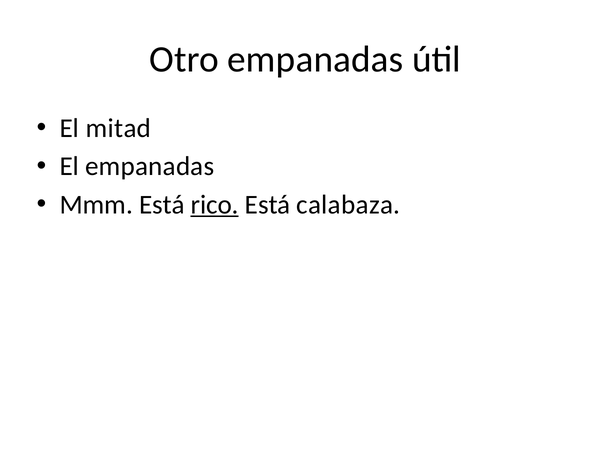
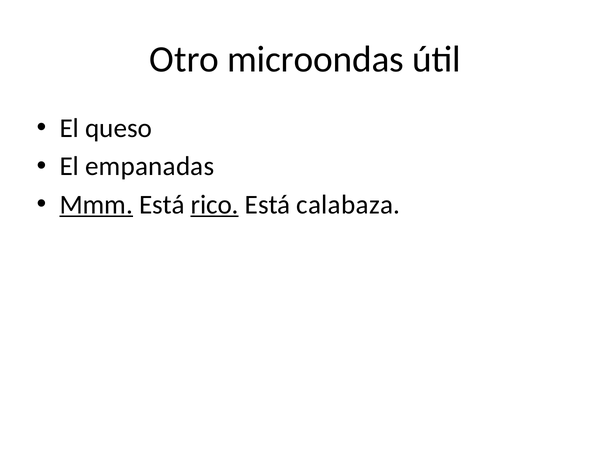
Otro empanadas: empanadas -> microondas (316, 59)
mitad: mitad -> queso (119, 128)
Mmm underline: none -> present (96, 204)
